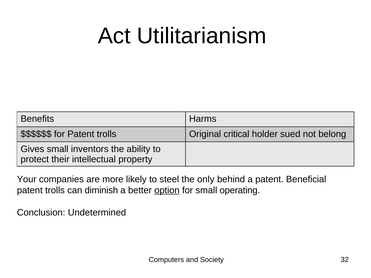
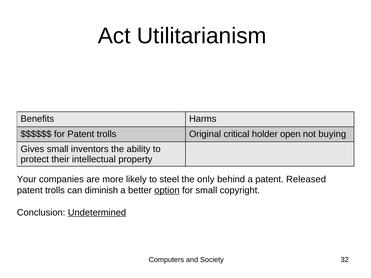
sued: sued -> open (290, 134)
belong: belong -> buying (332, 134)
Beneficial: Beneficial -> Released (306, 179)
operating: operating -> copyright (240, 191)
Undetermined underline: none -> present (97, 213)
